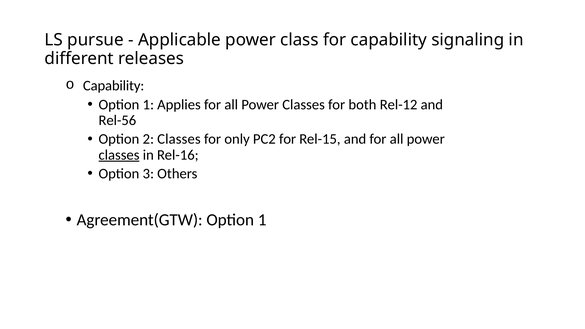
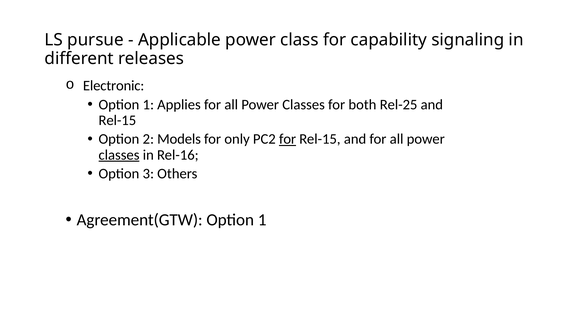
Capability: Capability -> Electronic (114, 86)
Rel-12: Rel-12 -> Rel-25 (399, 105)
Rel-56: Rel-56 -> Rel-15 (117, 120)
2 Classes: Classes -> Models (179, 139)
for underline: none -> present (288, 139)
